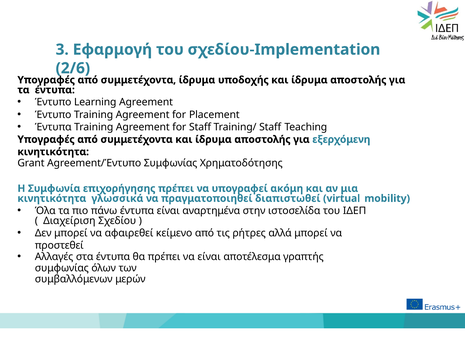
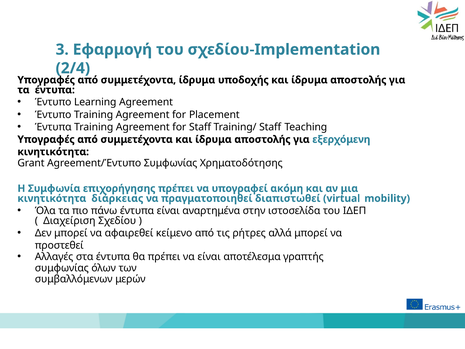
2/6: 2/6 -> 2/4 (73, 68)
γλωσσικά: γλωσσικά -> διάρκειας (117, 198)
